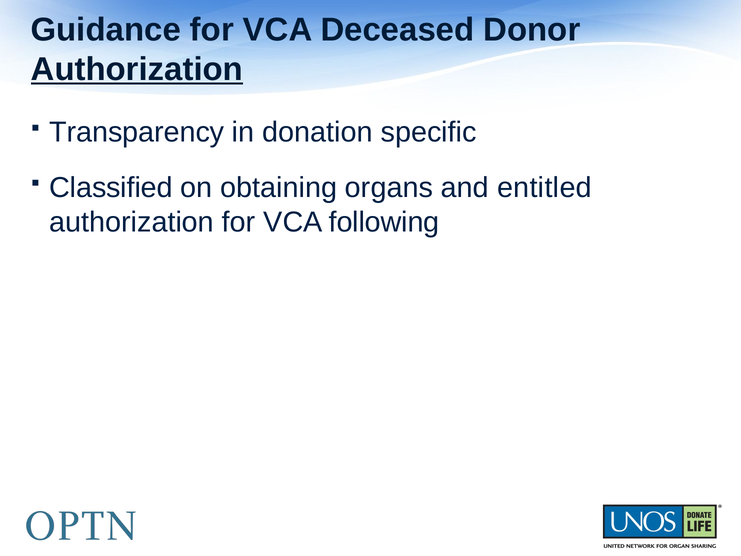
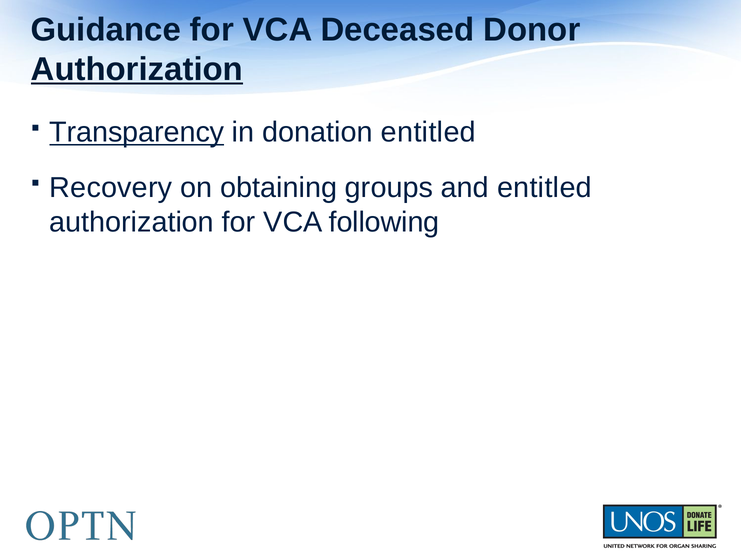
Transparency underline: none -> present (137, 132)
donation specific: specific -> entitled (428, 132)
Classified: Classified -> Recovery (111, 188)
organs: organs -> groups (389, 188)
